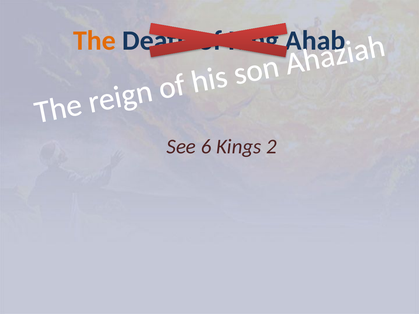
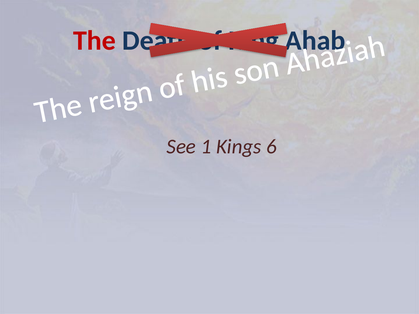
The colour: orange -> red (94, 41)
6: 6 -> 1 (206, 147)
2: 2 -> 6 (271, 147)
